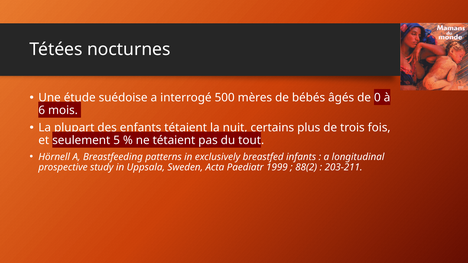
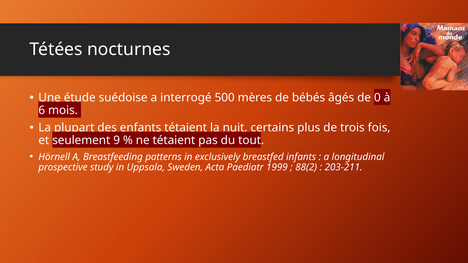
5: 5 -> 9 (117, 140)
